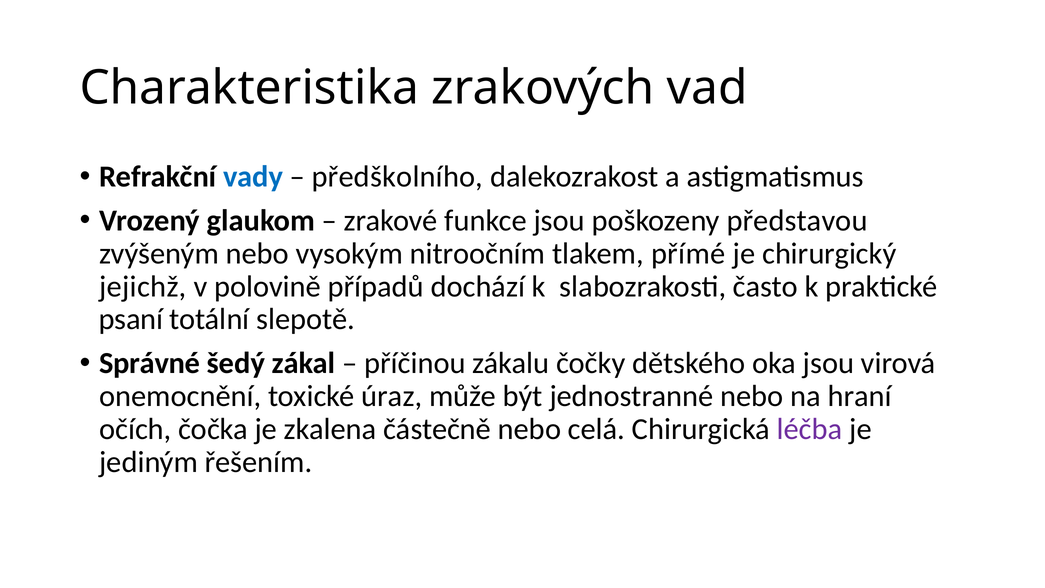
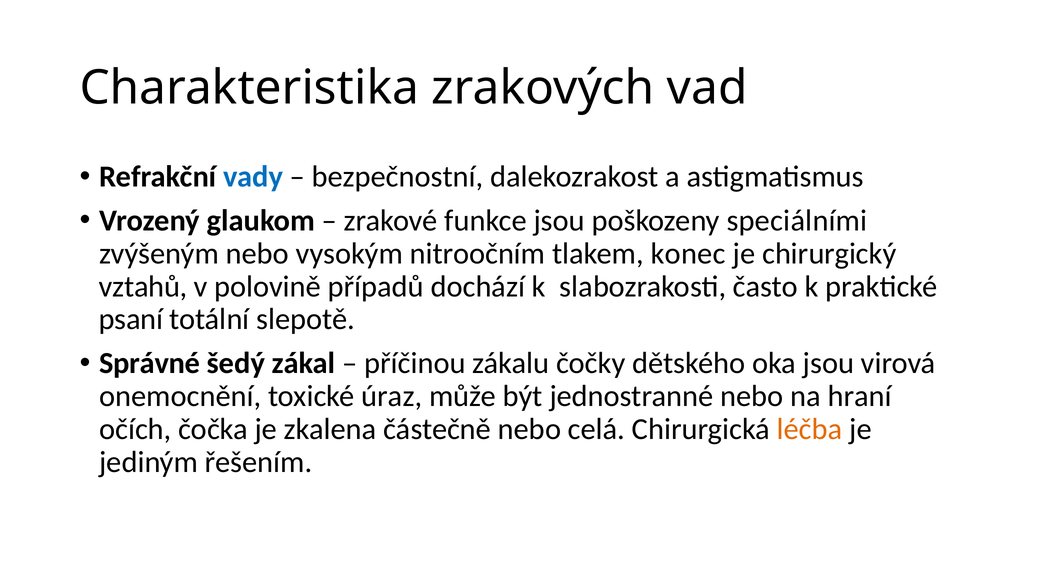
předškolního: předškolního -> bezpečnostní (397, 177)
představou: představou -> speciálními (797, 220)
přímé: přímé -> konec (688, 253)
jejichž: jejichž -> vztahů (143, 286)
léčba colour: purple -> orange (810, 429)
